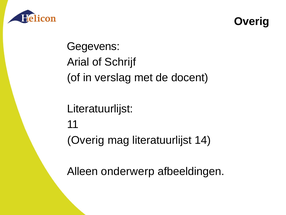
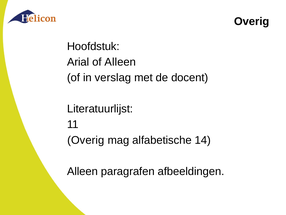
Gegevens: Gegevens -> Hoofdstuk (93, 46)
of Schrijf: Schrijf -> Alleen (120, 62)
mag literatuurlijst: literatuurlijst -> alfabetische (162, 140)
onderwerp: onderwerp -> paragrafen (128, 171)
